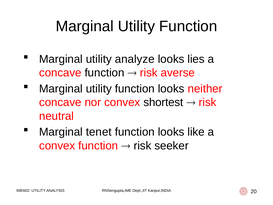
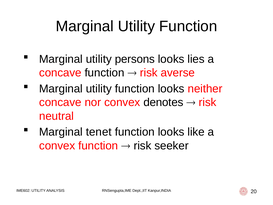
analyze: analyze -> persons (135, 59)
shortest: shortest -> denotes (163, 102)
